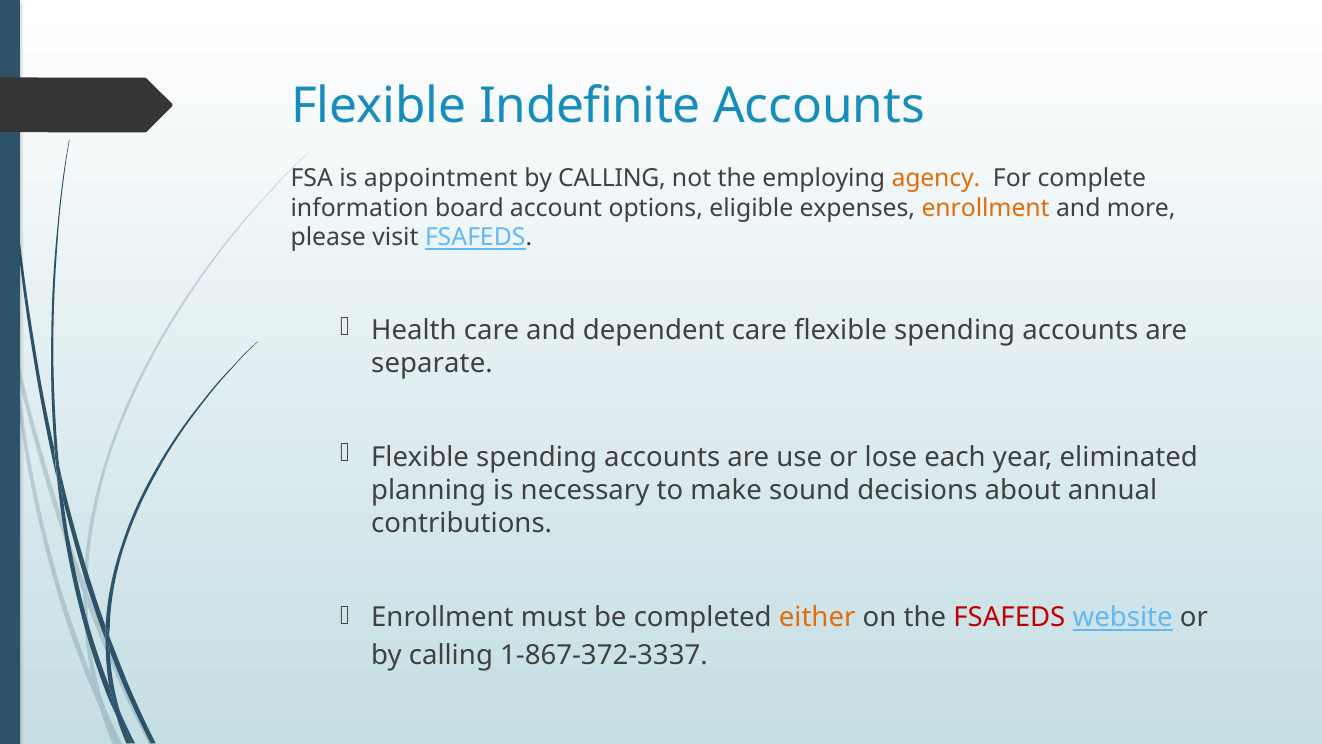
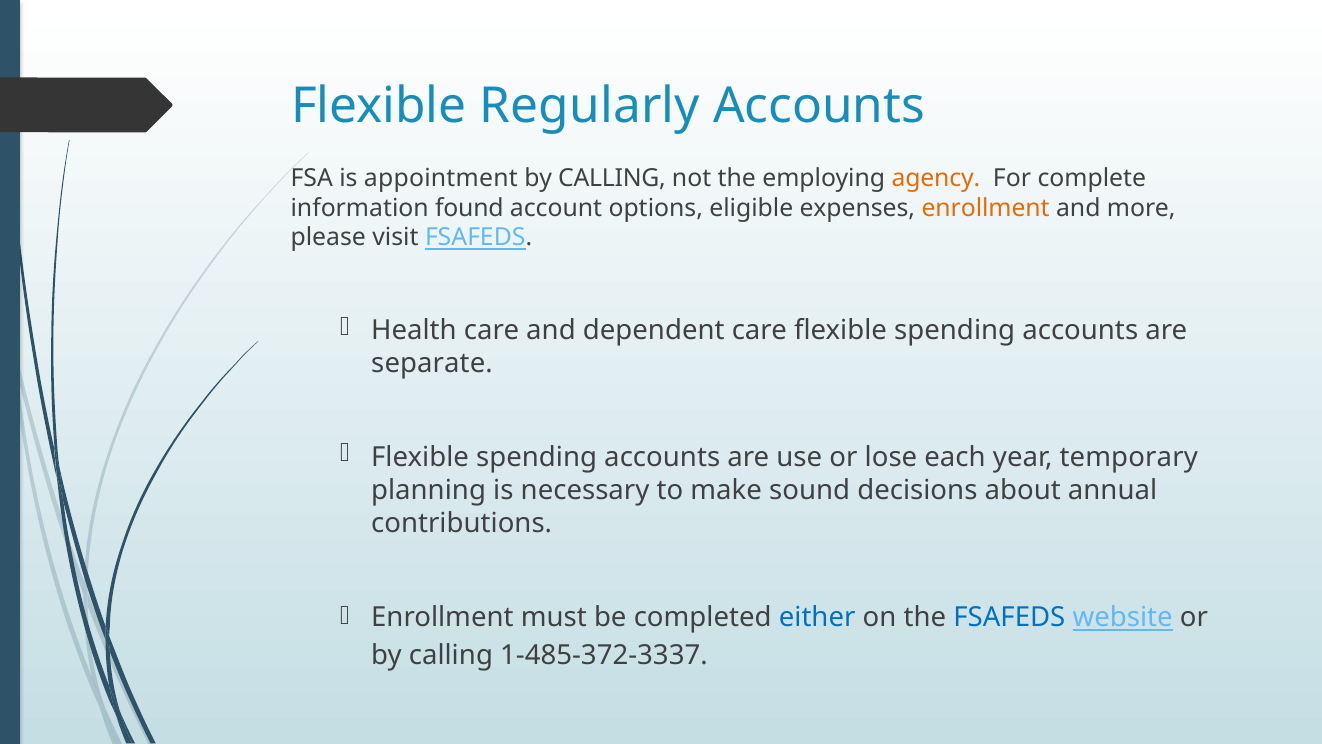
Indefinite: Indefinite -> Regularly (590, 106)
board: board -> found (469, 208)
eliminated: eliminated -> temporary (1129, 457)
either colour: orange -> blue (817, 617)
FSAFEDS colour: red -> blue (1009, 617)
1-867-372-3337: 1-867-372-3337 -> 1-485-372-3337 (604, 655)
